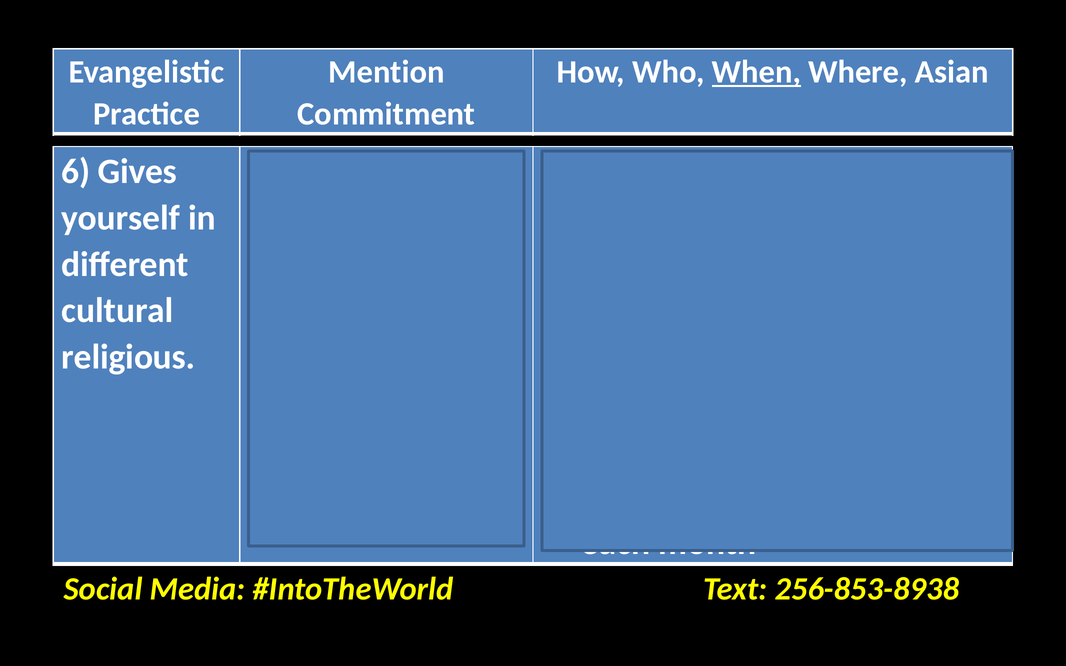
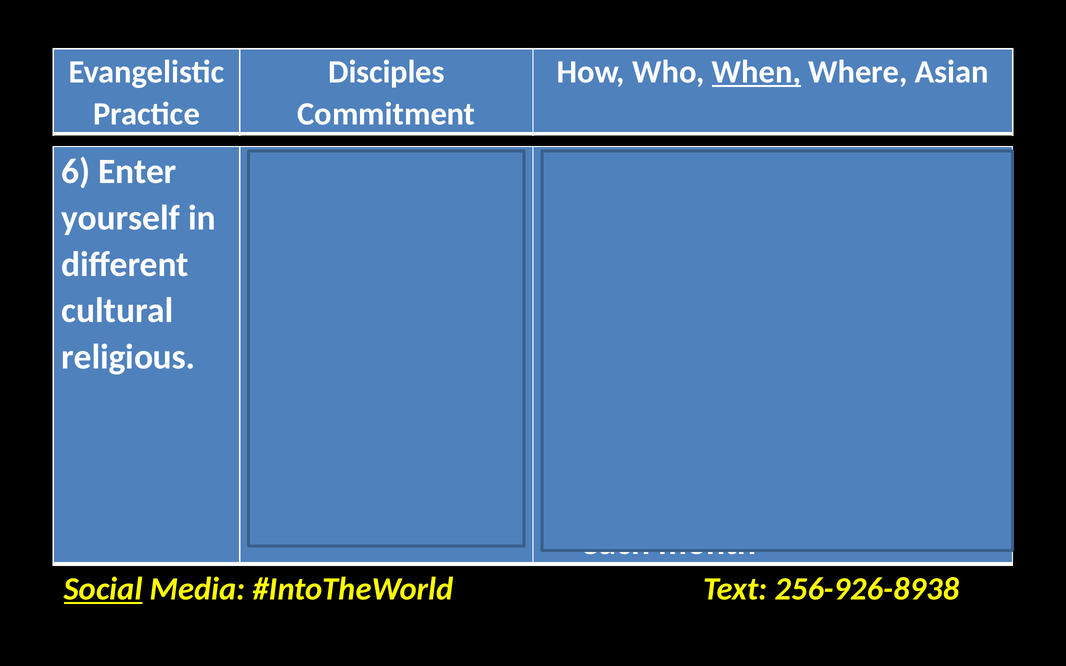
Mention: Mention -> Disciples (386, 72)
Gives: Gives -> Enter (137, 172)
Social underline: none -> present (103, 589)
256-853-8938: 256-853-8938 -> 256-926-8938 (867, 589)
